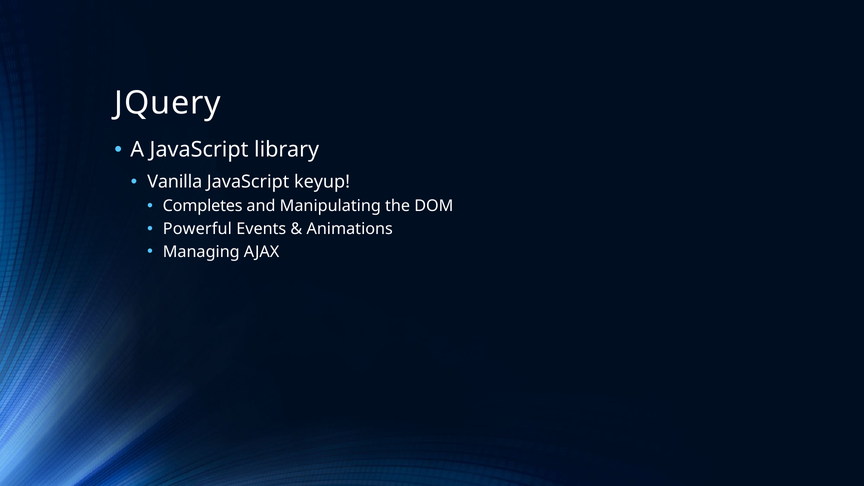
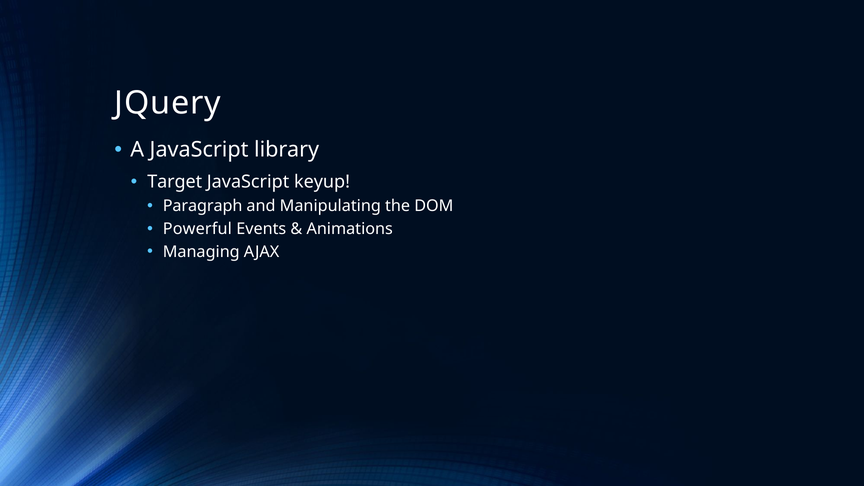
Vanilla: Vanilla -> Target (175, 182)
Completes: Completes -> Paragraph (203, 206)
